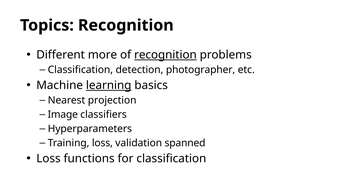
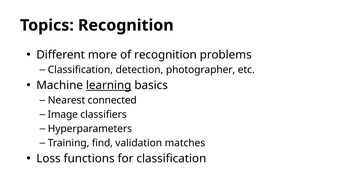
recognition underline: present -> none (165, 55)
projection: projection -> connected (112, 100)
Training loss: loss -> find (102, 143)
spanned: spanned -> matches (185, 143)
